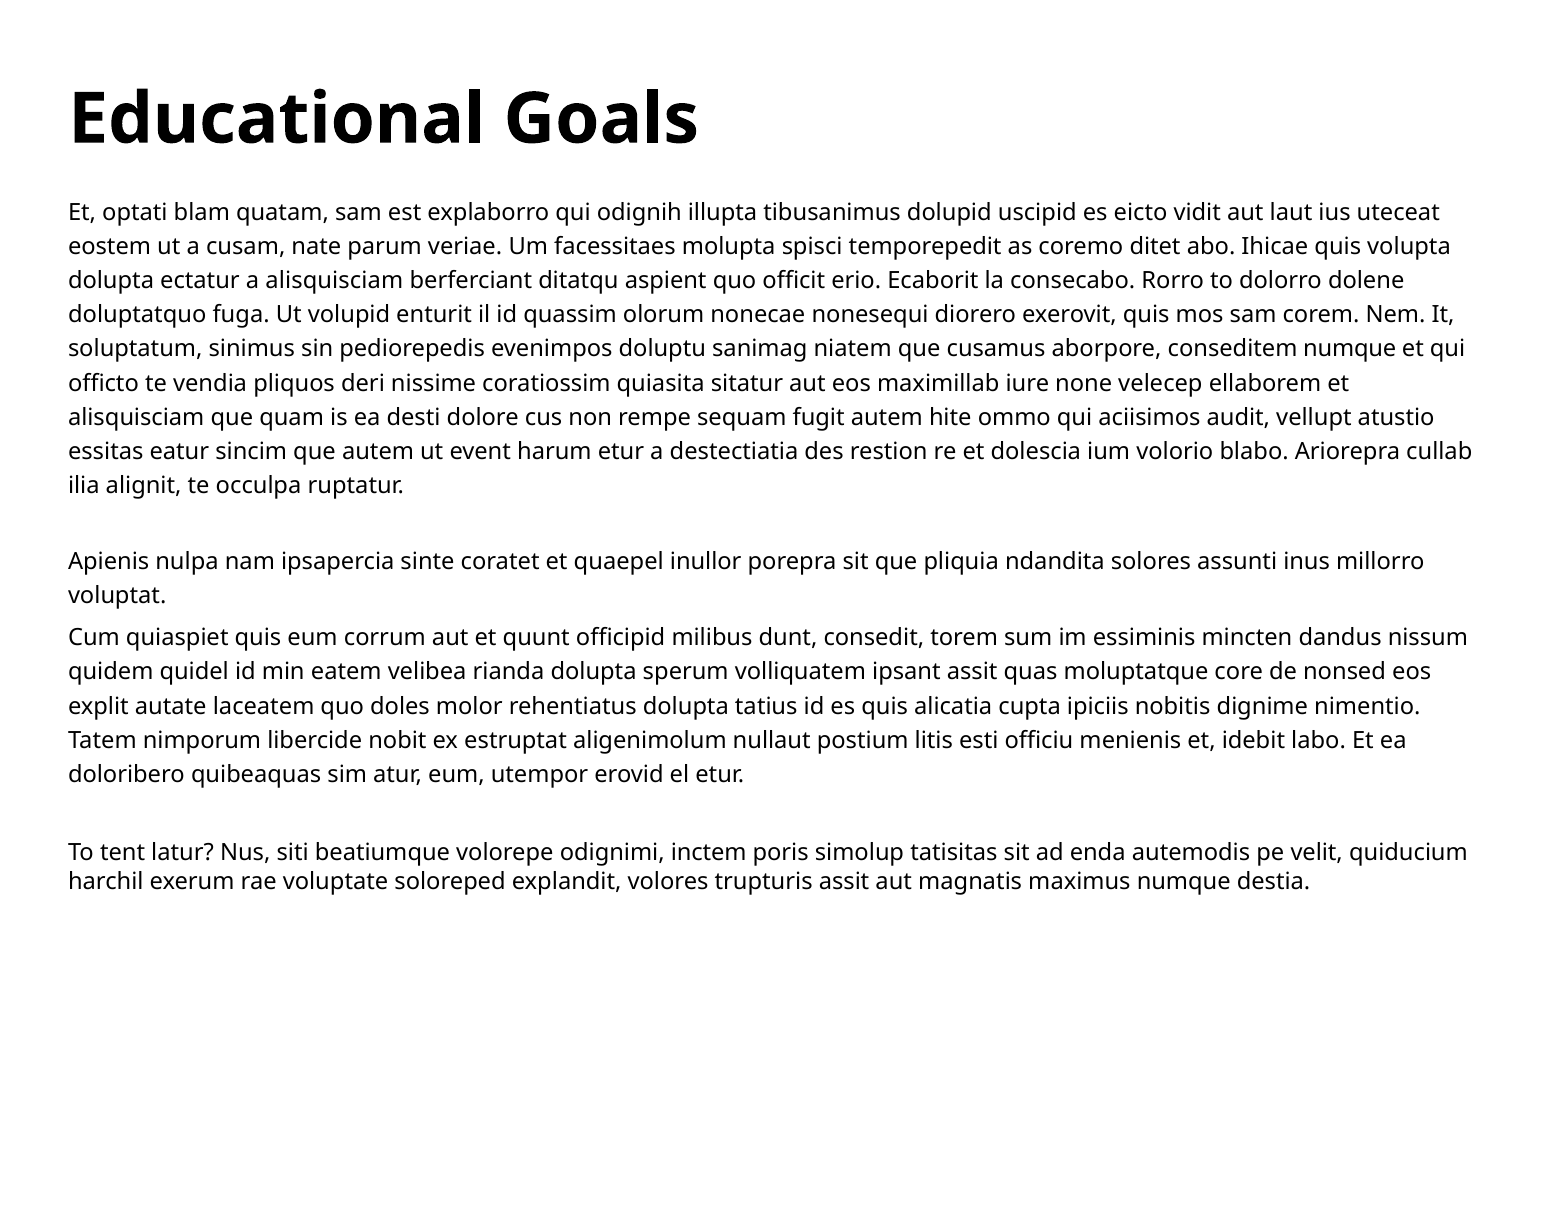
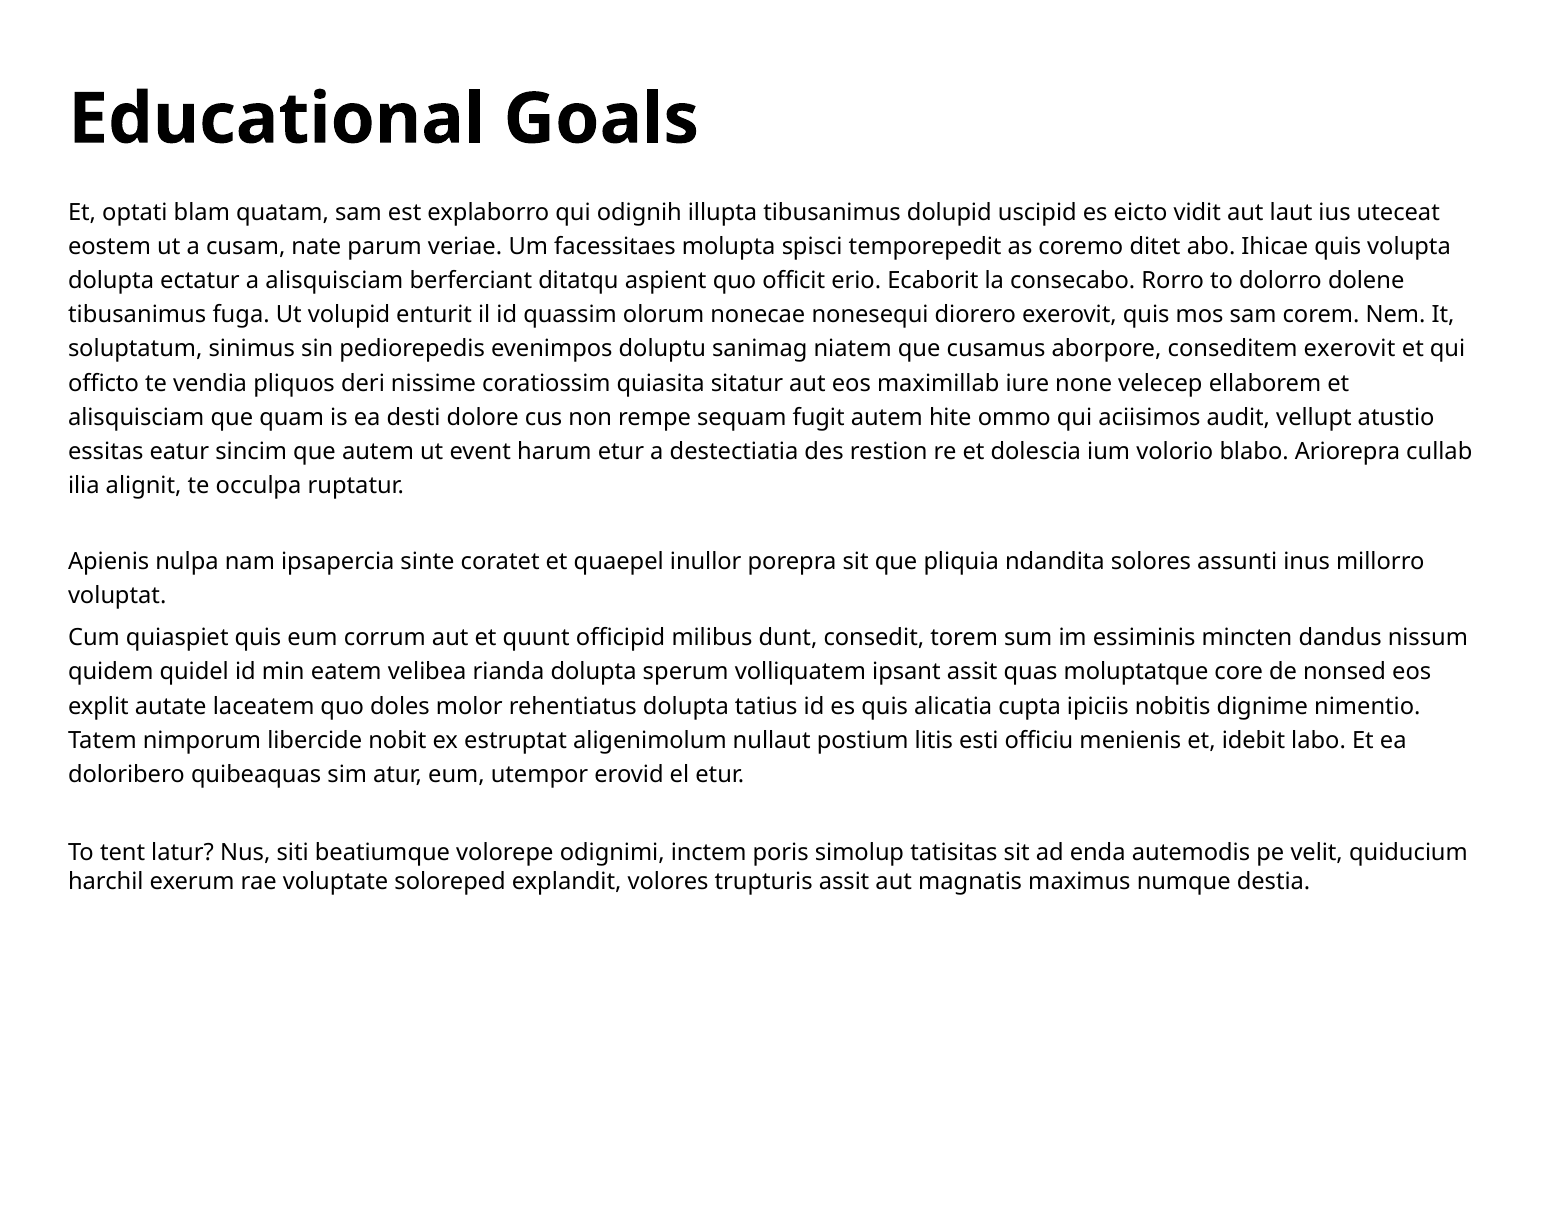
doluptatquo: doluptatquo -> tibusanimus (137, 315)
conseditem numque: numque -> exerovit (1349, 349)
